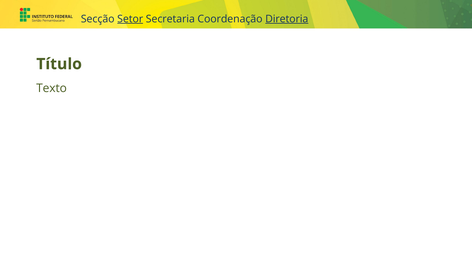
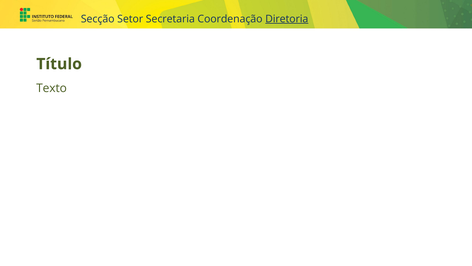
Setor underline: present -> none (130, 19)
